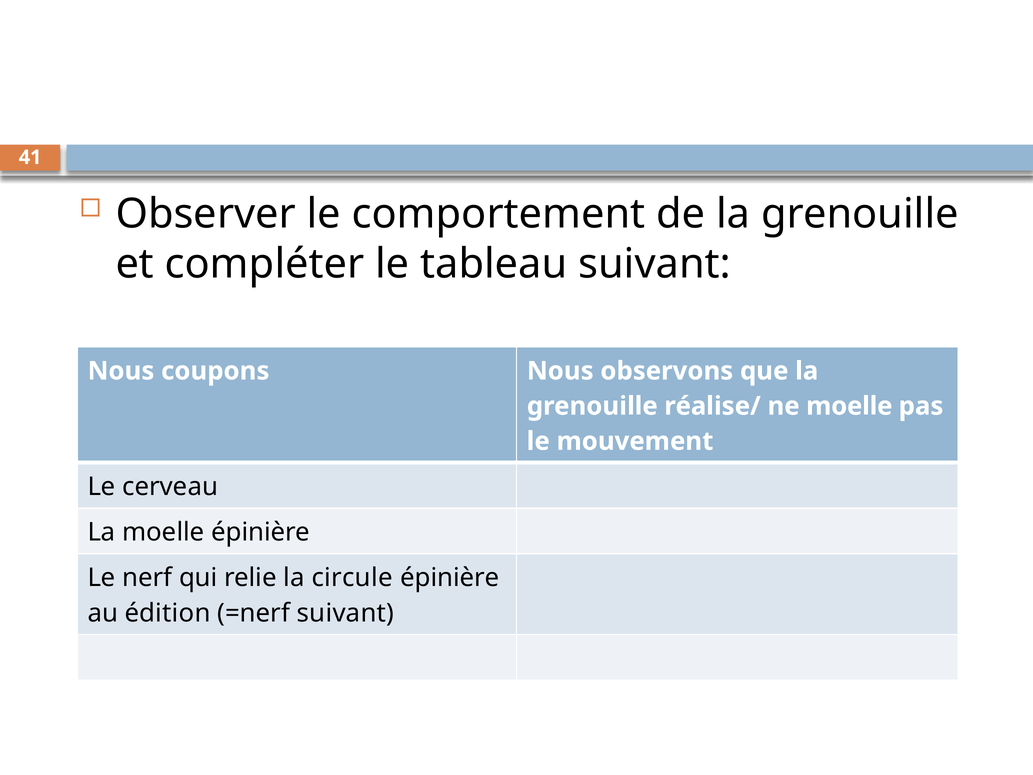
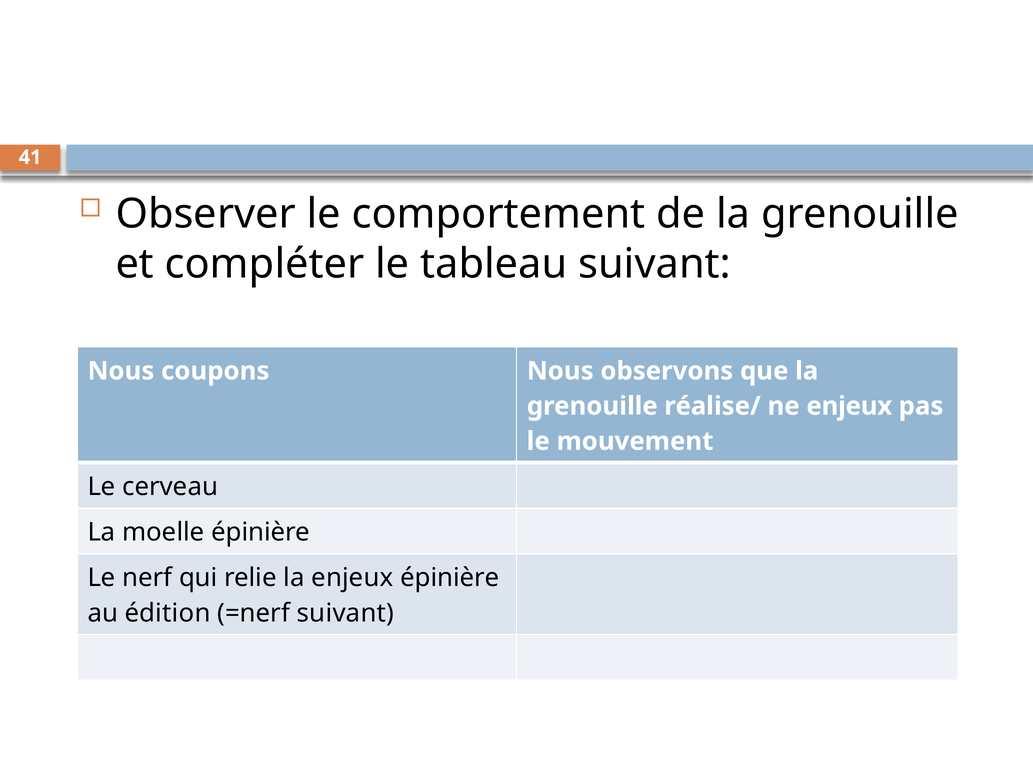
ne moelle: moelle -> enjeux (849, 406)
la circule: circule -> enjeux (352, 578)
